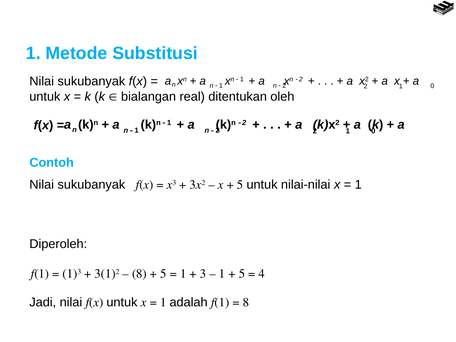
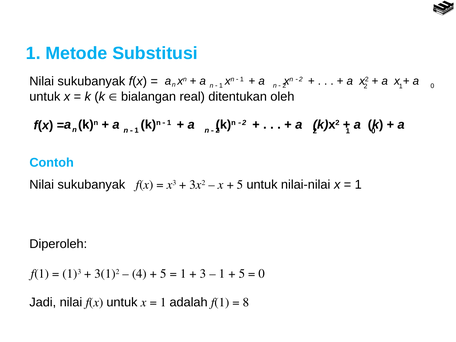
8: 8 -> 4 (139, 274)
4: 4 -> 0 (262, 274)
